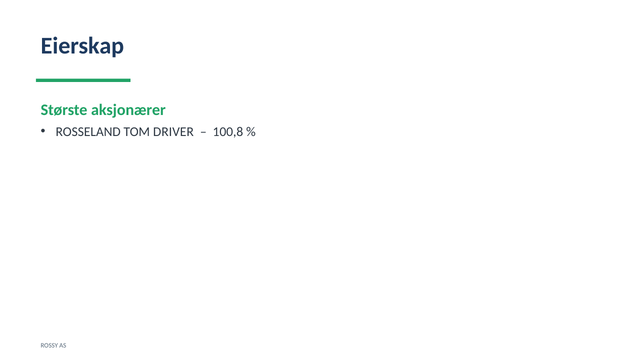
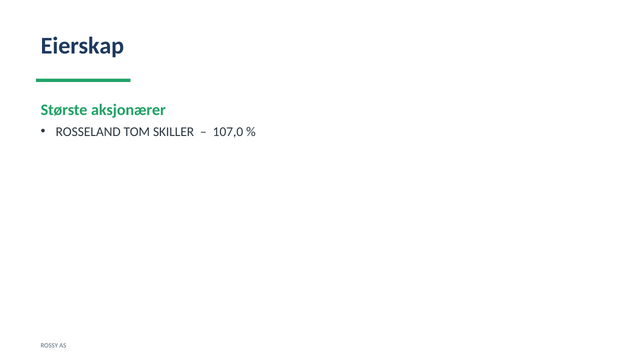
DRIVER: DRIVER -> SKILLER (174, 132)
100,8: 100,8 -> 107,0 (228, 132)
